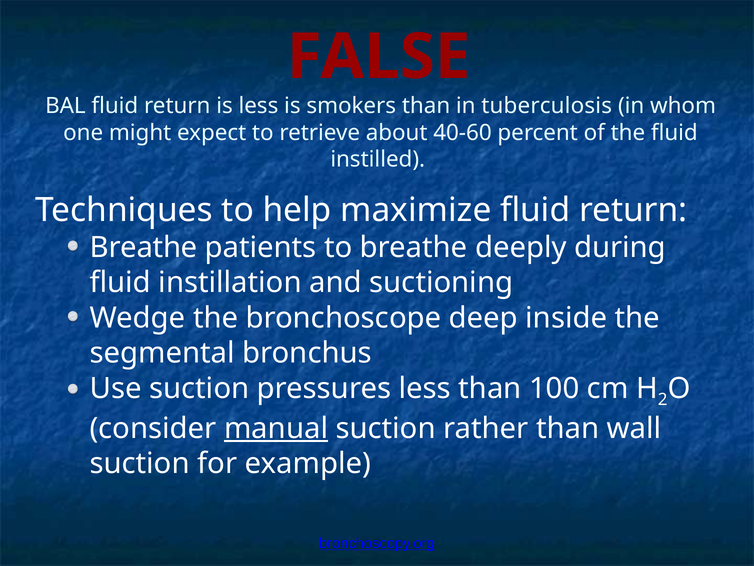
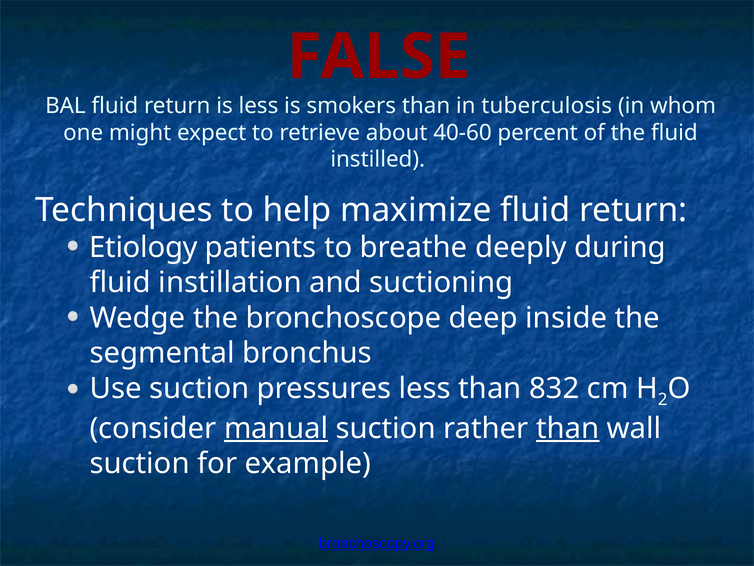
Breathe: Breathe -> Etiology (144, 247)
100: 100 -> 832 (554, 388)
than underline: none -> present (568, 428)
